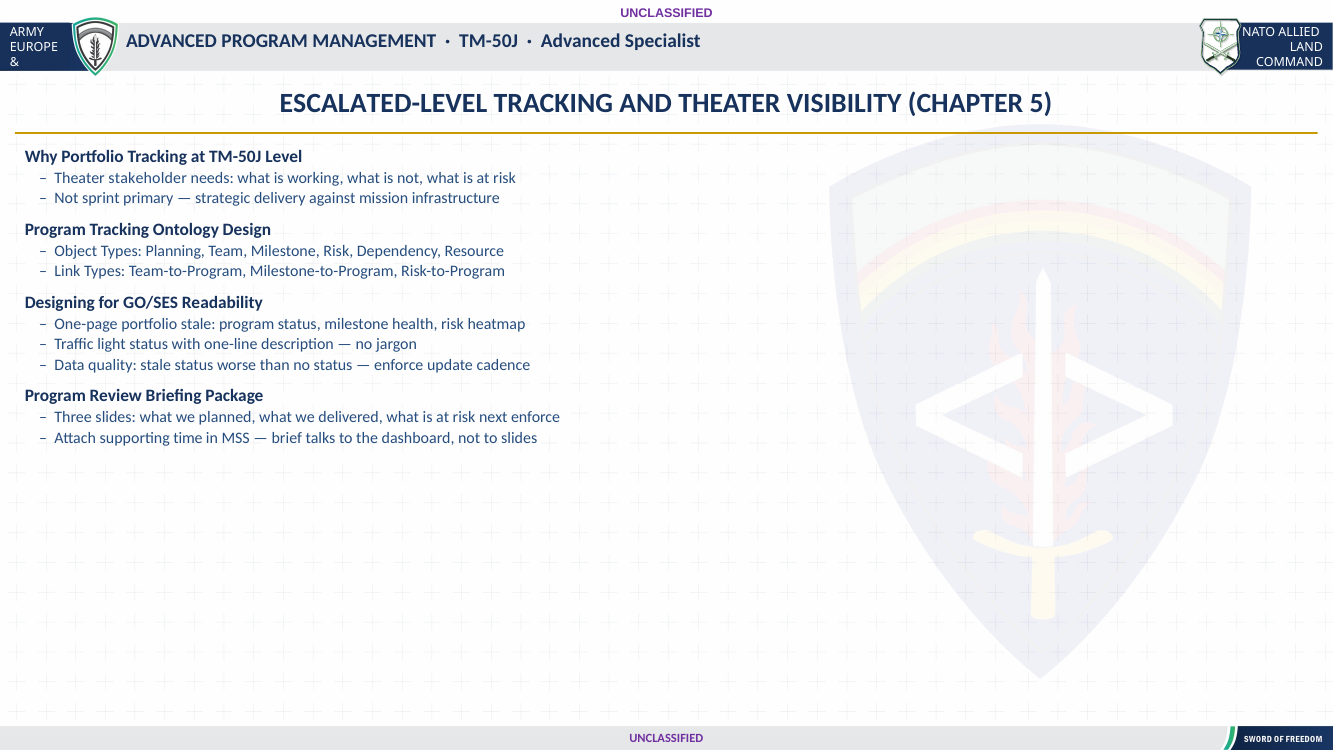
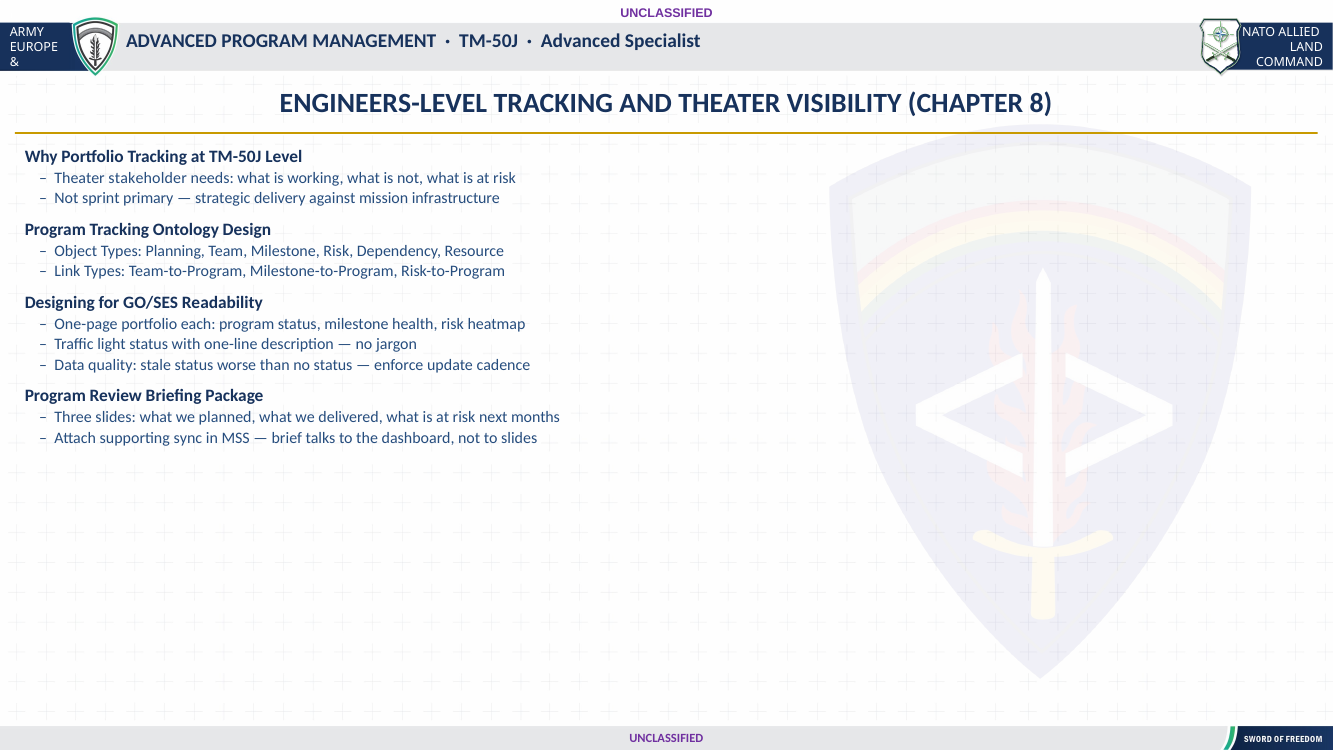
ESCALATED-LEVEL: ESCALATED-LEVEL -> ENGINEERS-LEVEL (383, 104)
5: 5 -> 8 (1041, 104)
portfolio stale: stale -> each (198, 324)
next enforce: enforce -> months (536, 417)
time: time -> sync (188, 438)
